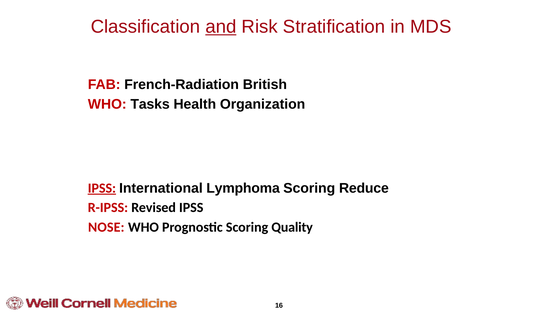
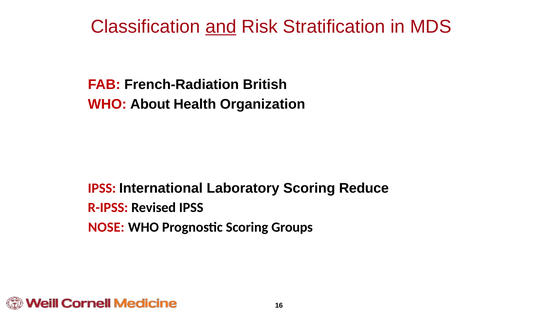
Tasks: Tasks -> About (150, 104)
IPSS underline: present -> none (102, 188)
Lymphoma: Lymphoma -> Laboratory (243, 188)
Quality: Quality -> Groups (292, 227)
